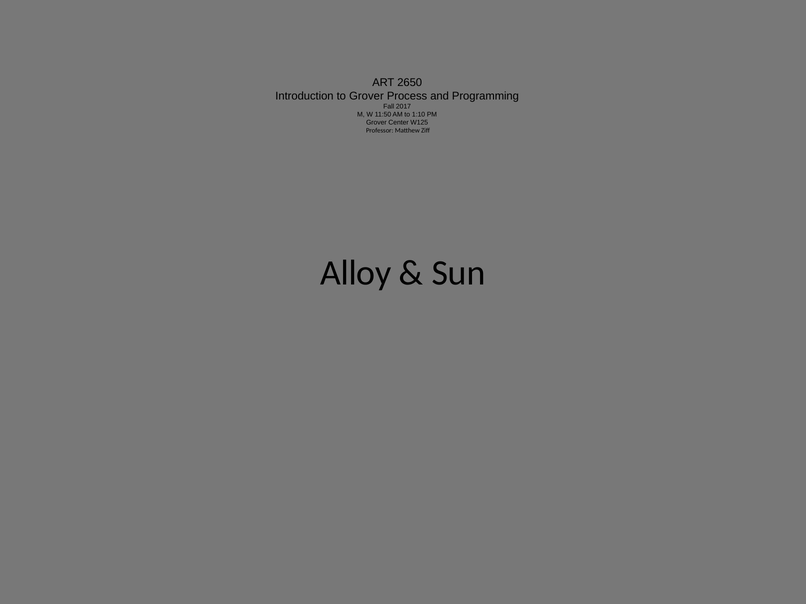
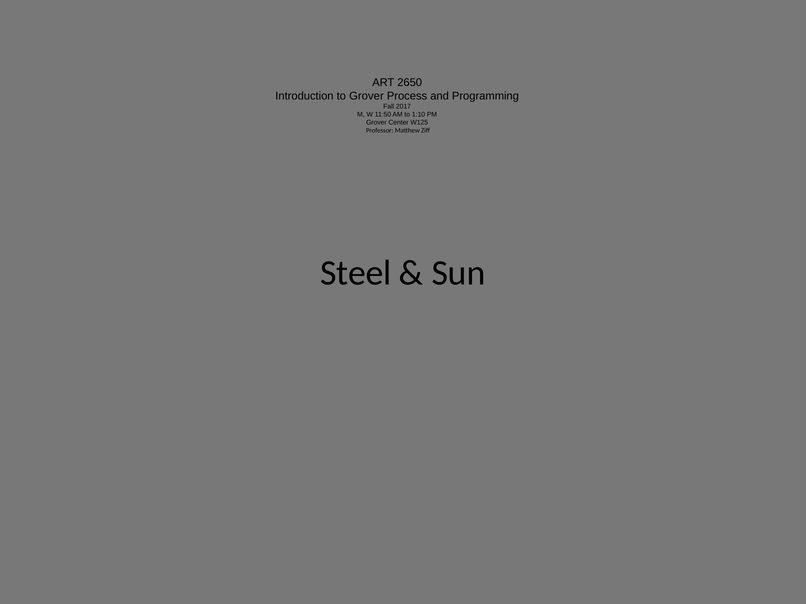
Alloy: Alloy -> Steel (356, 273)
